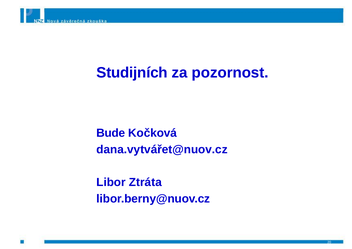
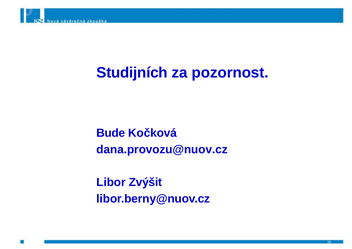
dana.vytvářet@nuov.cz: dana.vytvářet@nuov.cz -> dana.provozu@nuov.cz (162, 149)
Ztráta: Ztráta -> Zvýšit (145, 182)
